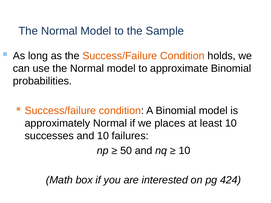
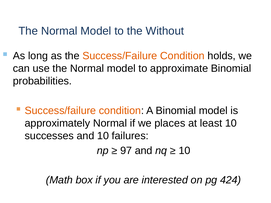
Sample: Sample -> Without (165, 31)
50: 50 -> 97 (126, 151)
